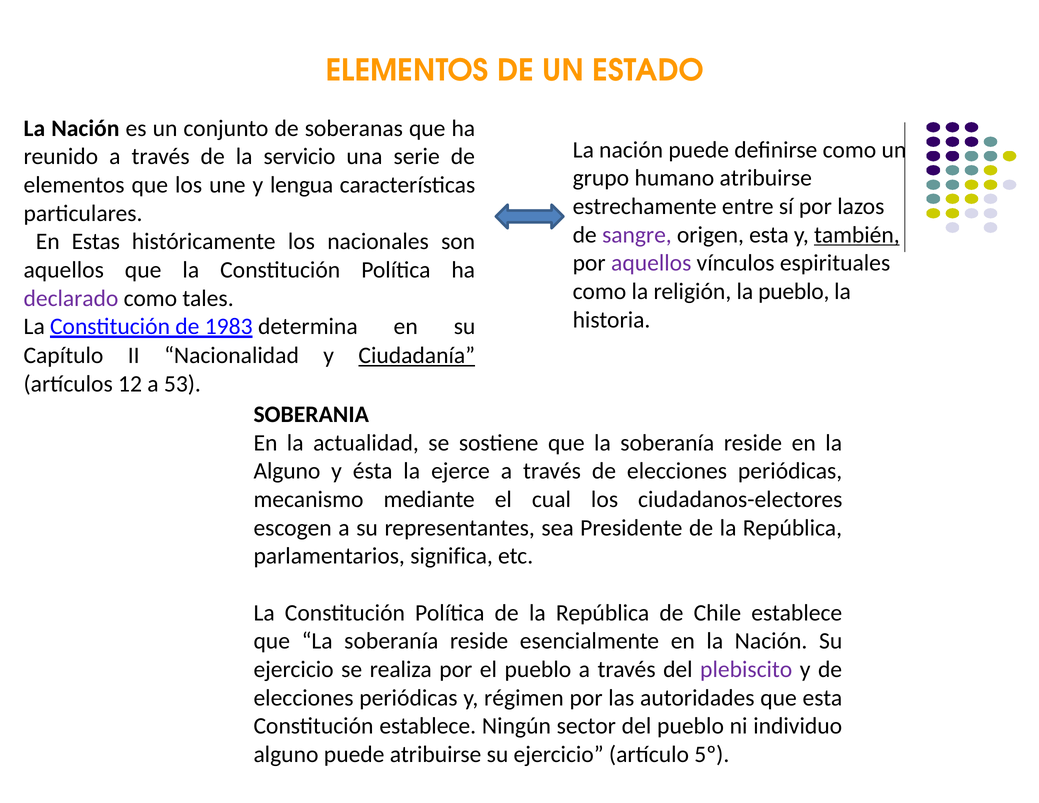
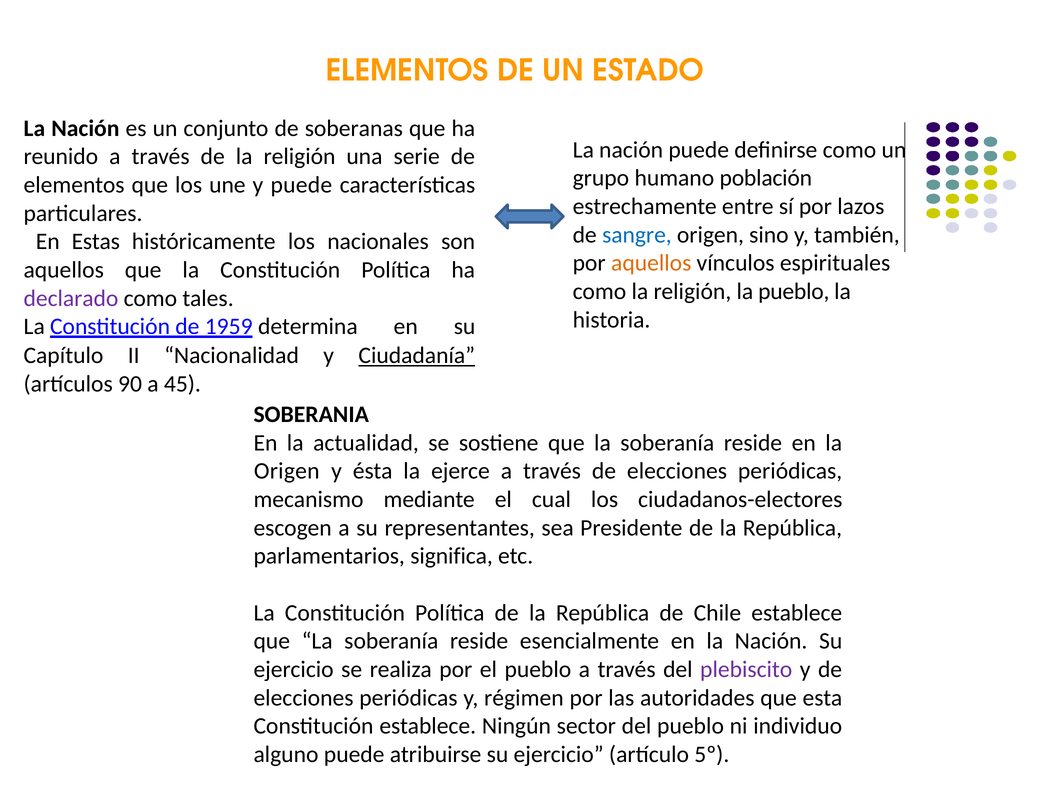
de la servicio: servicio -> religión (299, 157)
humano atribuirse: atribuirse -> población (766, 178)
y lengua: lengua -> puede (301, 185)
sangre colour: purple -> blue (637, 235)
origen esta: esta -> sino (769, 235)
también underline: present -> none (857, 235)
aquellos colour: purple -> orange (651, 263)
1983: 1983 -> 1959 (229, 327)
12: 12 -> 90 (130, 384)
53: 53 -> 45 (182, 384)
Alguno: Alguno -> Origen (287, 471)
